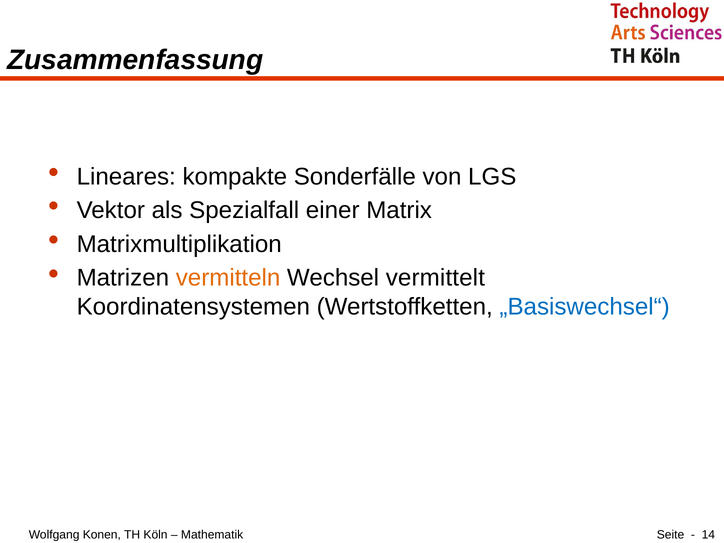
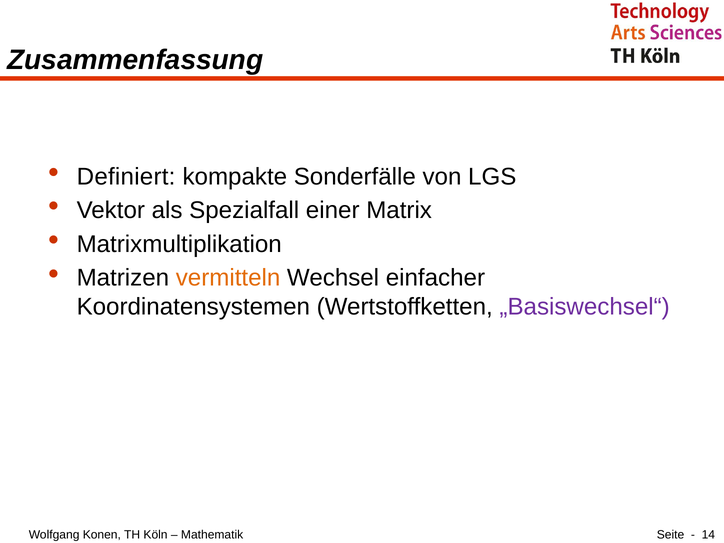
Lineares: Lineares -> Definiert (126, 177)
vermittelt: vermittelt -> einfacher (435, 278)
„Basiswechsel“ colour: blue -> purple (585, 307)
